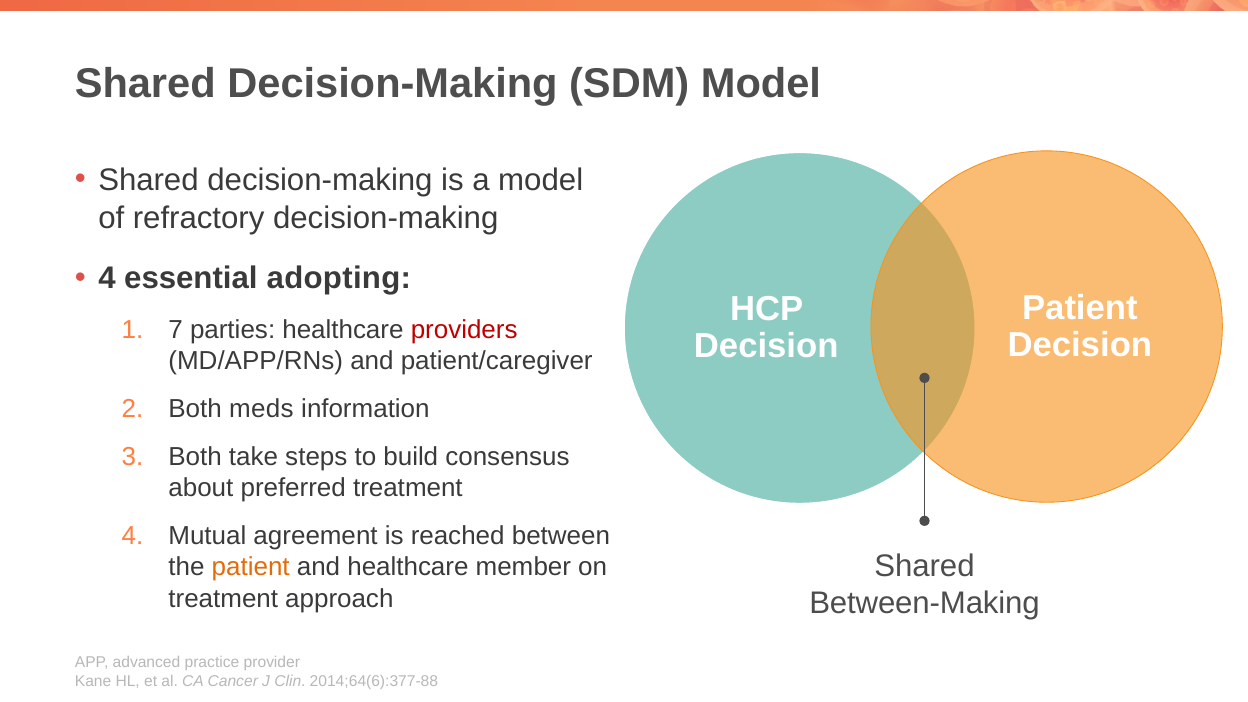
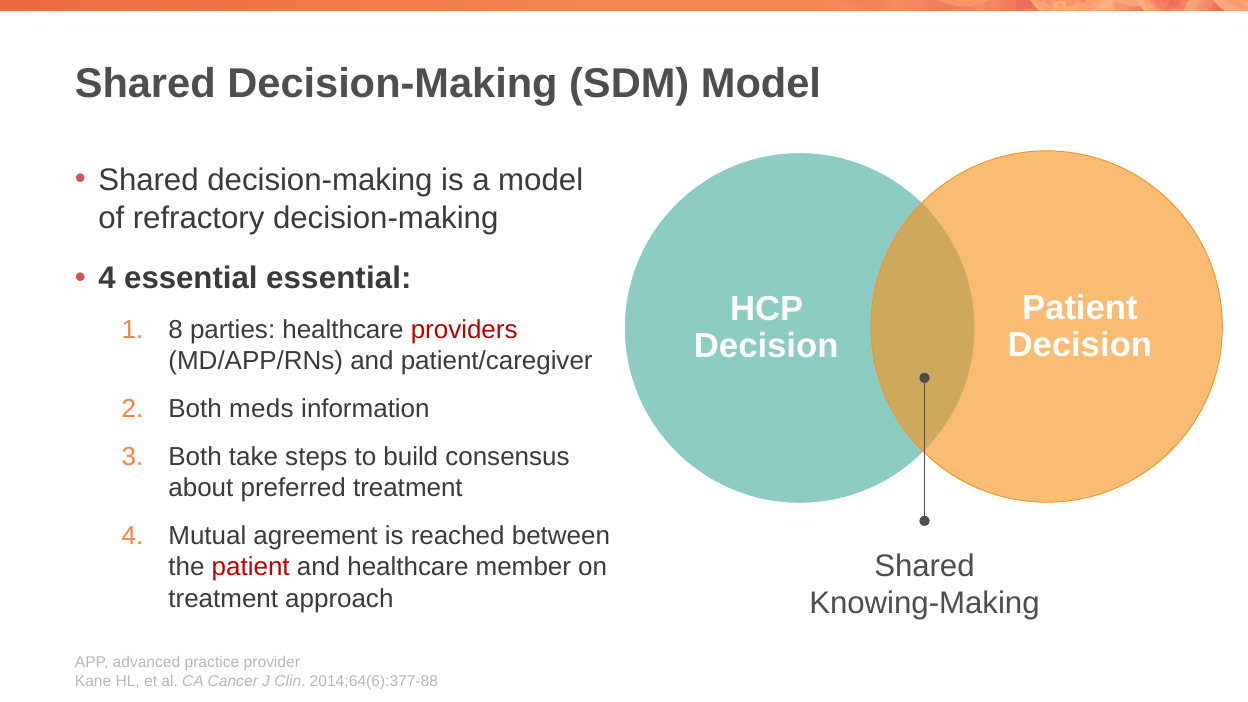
essential adopting: adopting -> essential (339, 279)
7: 7 -> 8 (176, 329)
patient colour: orange -> red (251, 567)
Between-Making: Between-Making -> Knowing-Making (924, 604)
